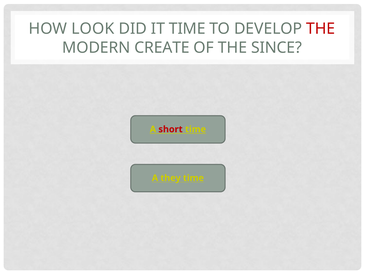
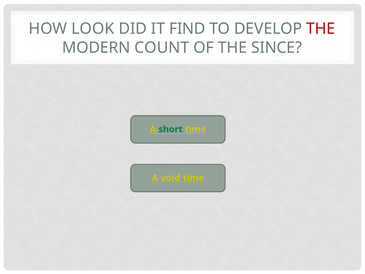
IT TIME: TIME -> FIND (187, 29)
CREATE: CREATE -> COUNT (162, 48)
short colour: red -> green (171, 129)
they: they -> void (170, 178)
